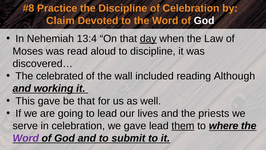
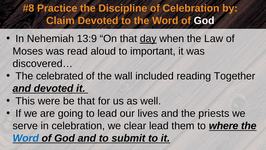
13:4: 13:4 -> 13:9 (87, 39)
to discipline: discipline -> important (153, 51)
Although: Although -> Together (235, 76)
and working: working -> devoted (54, 88)
This gave: gave -> were (49, 101)
we gave: gave -> clear (135, 126)
them underline: present -> none (183, 126)
Word colour: purple -> blue (26, 138)
